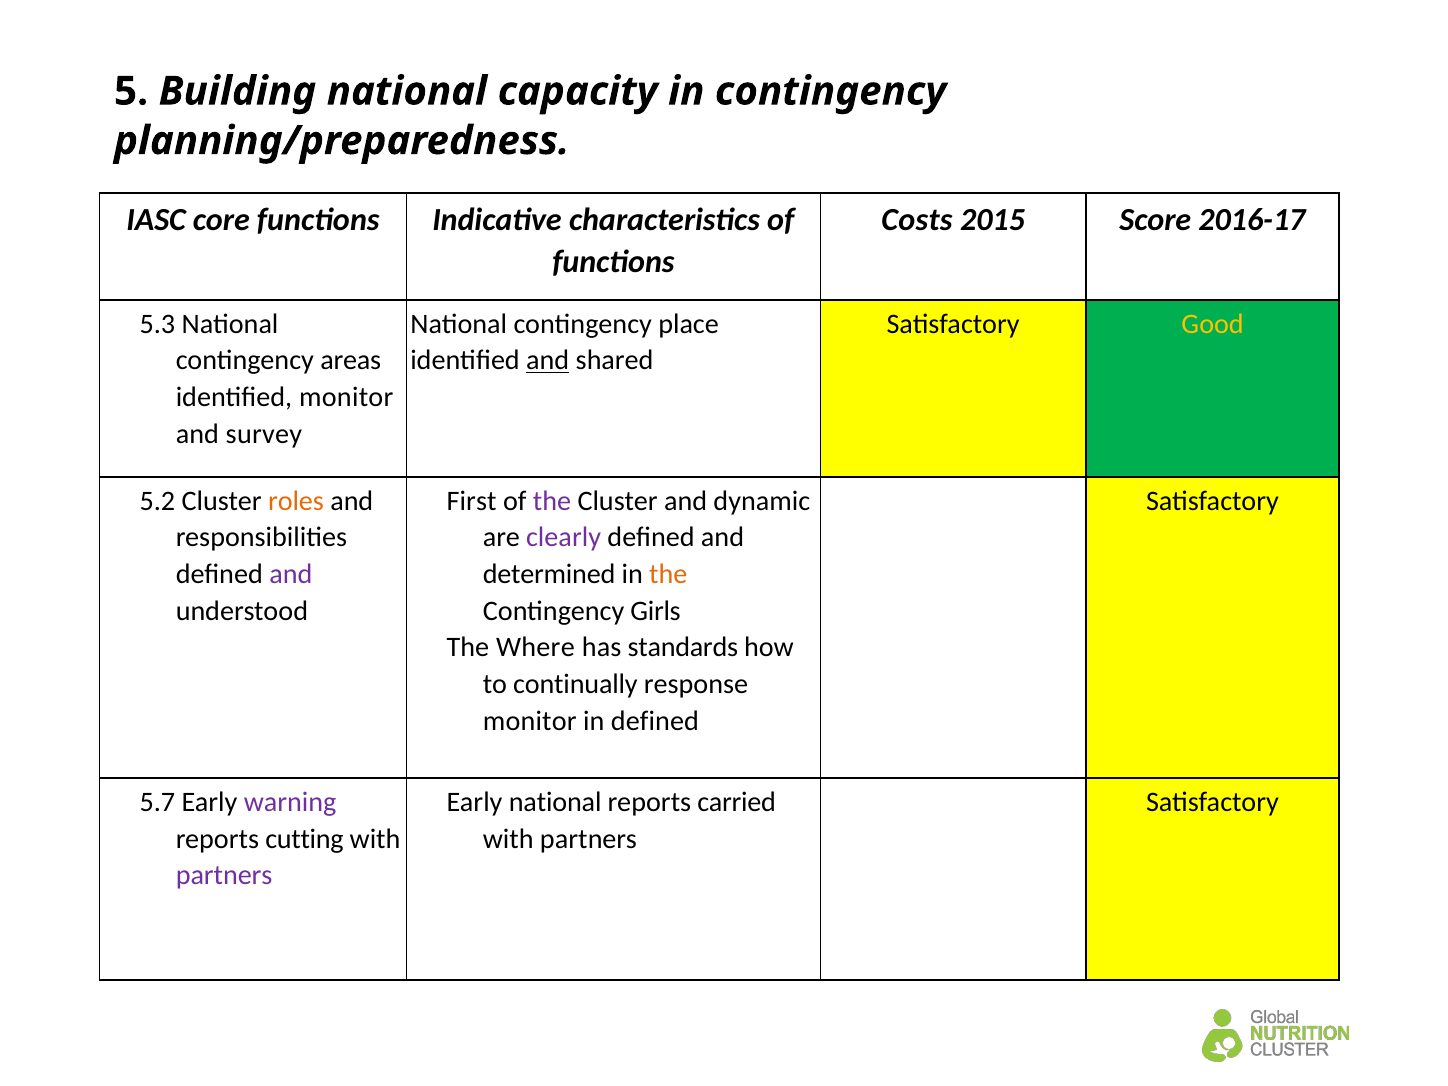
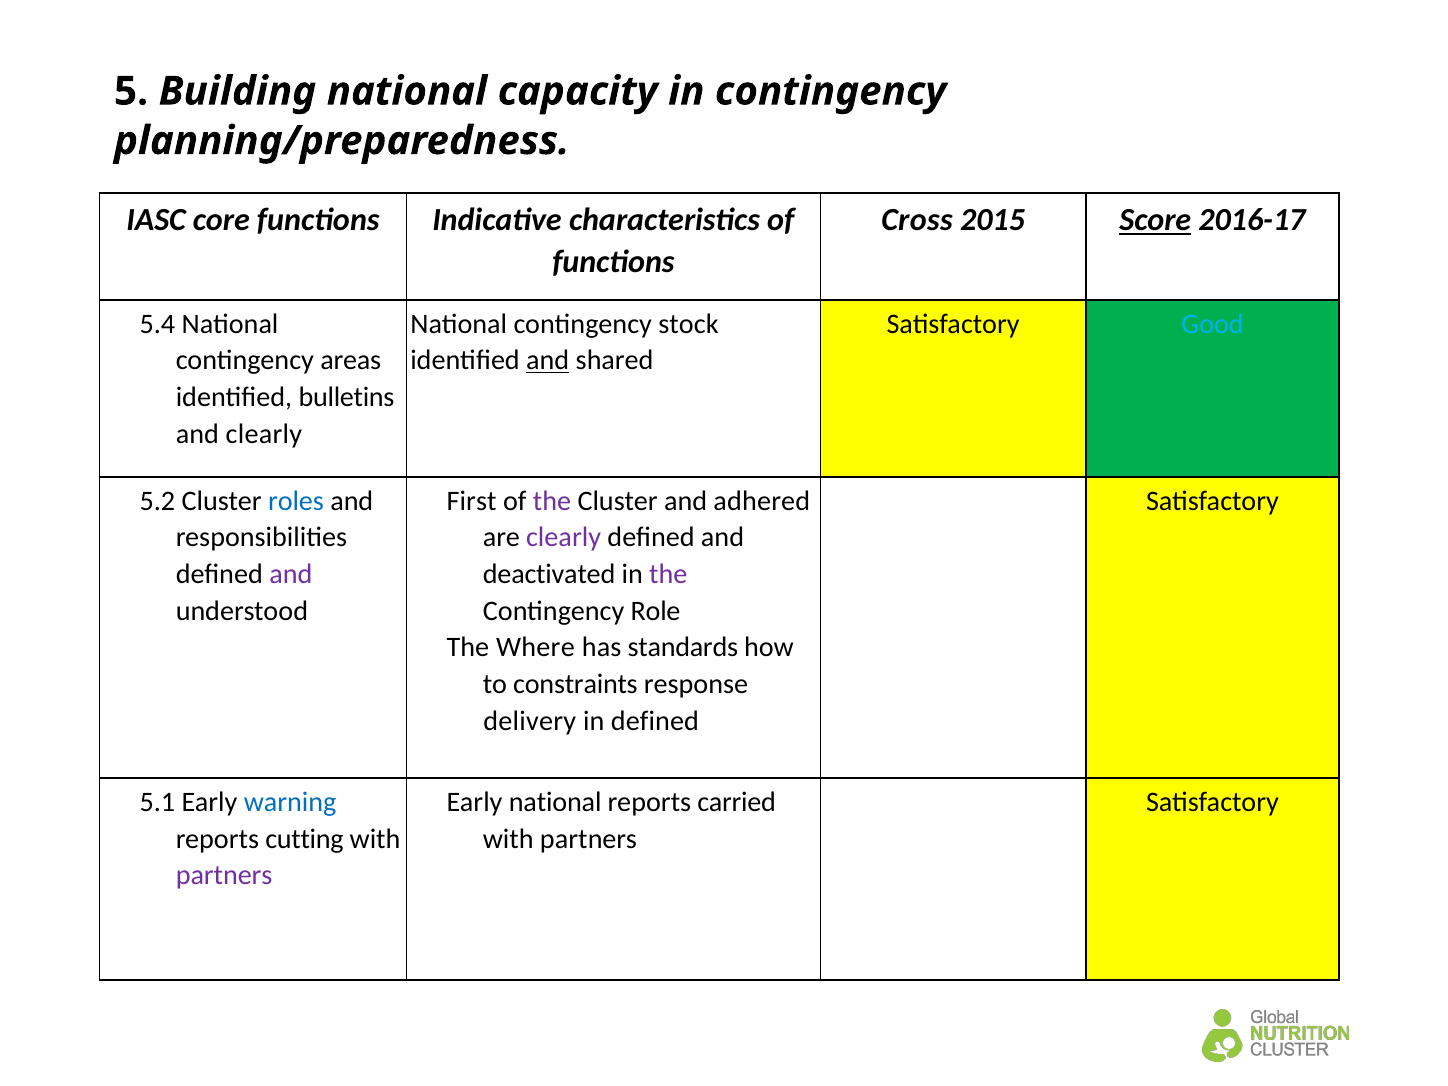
Costs: Costs -> Cross (917, 220)
Score underline: none -> present (1155, 220)
5.3: 5.3 -> 5.4 (157, 324)
place: place -> stock (689, 324)
Good colour: yellow -> light blue (1213, 324)
identified monitor: monitor -> bulletins (347, 397)
and survey: survey -> clearly (264, 434)
roles colour: orange -> blue (296, 501)
dynamic: dynamic -> adhered (762, 501)
determined: determined -> deactivated (549, 574)
the colour: orange -> purple (668, 574)
Girls: Girls -> Role (656, 611)
continually: continually -> constraints (575, 684)
monitor: monitor -> delivery (530, 721)
5.7: 5.7 -> 5.1 (157, 802)
warning colour: purple -> blue (290, 802)
